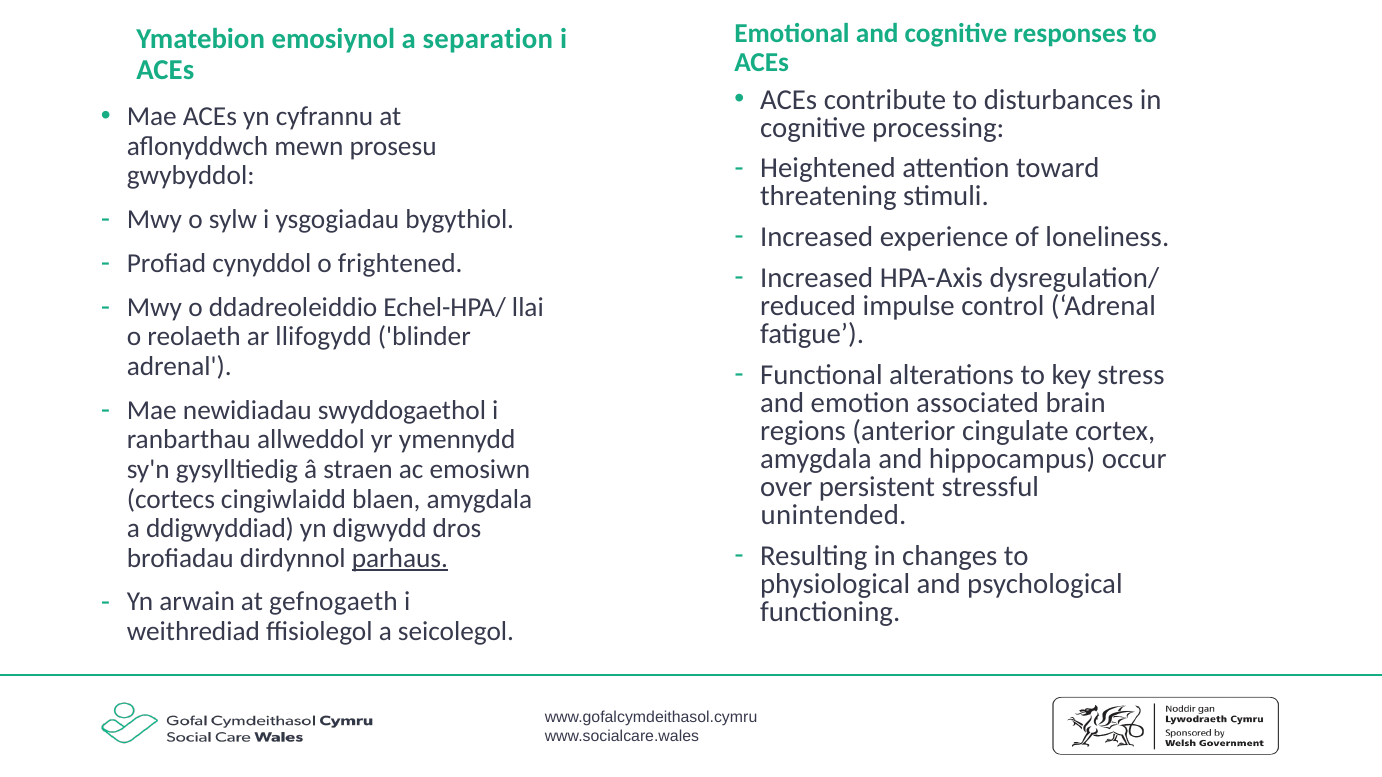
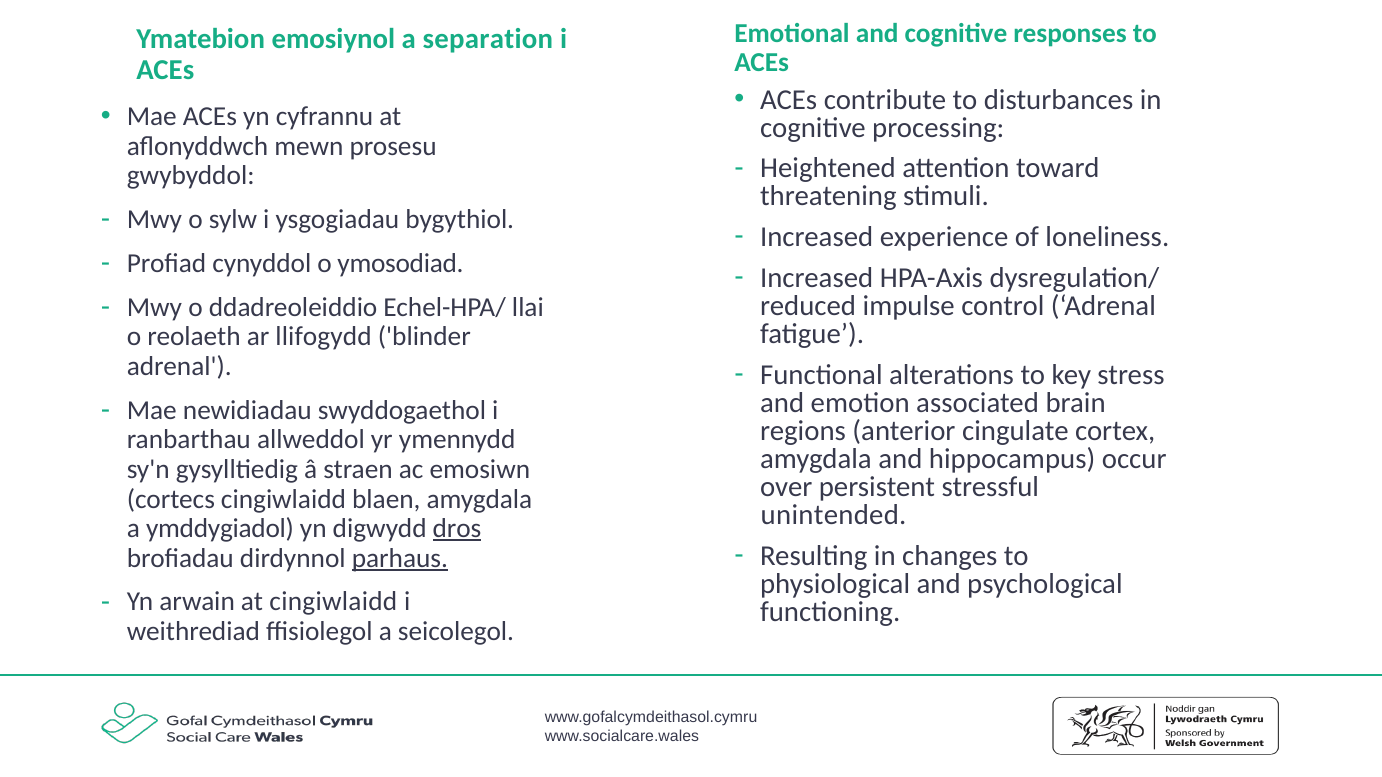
frightened: frightened -> ymosodiad (401, 264)
ddigwyddiad: ddigwyddiad -> ymddygiadol (220, 529)
dros underline: none -> present (457, 529)
at gefnogaeth: gefnogaeth -> cingiwlaidd (333, 602)
